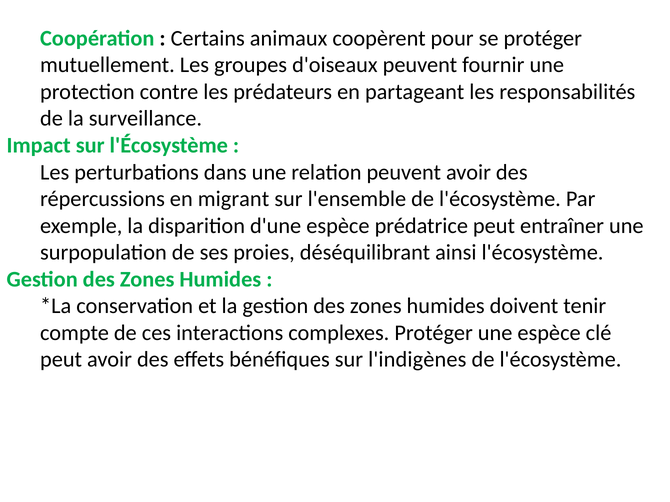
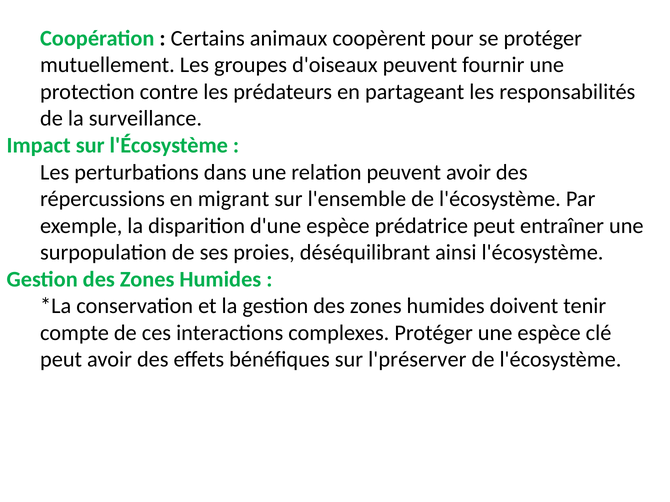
l'indigènes: l'indigènes -> l'préserver (417, 360)
